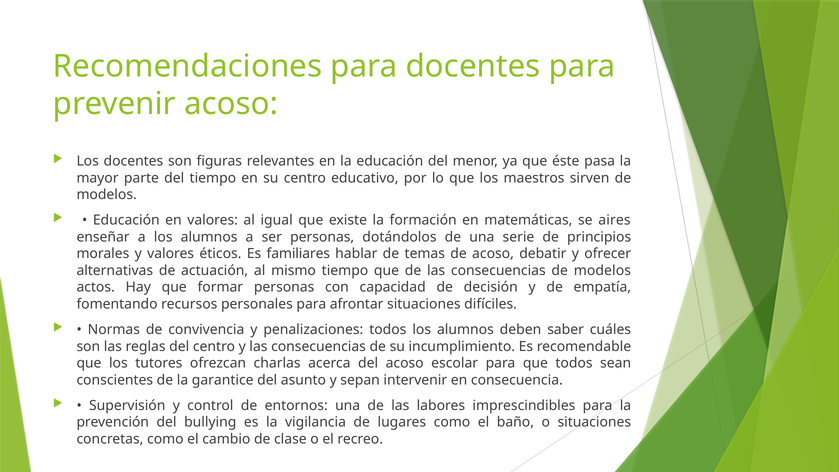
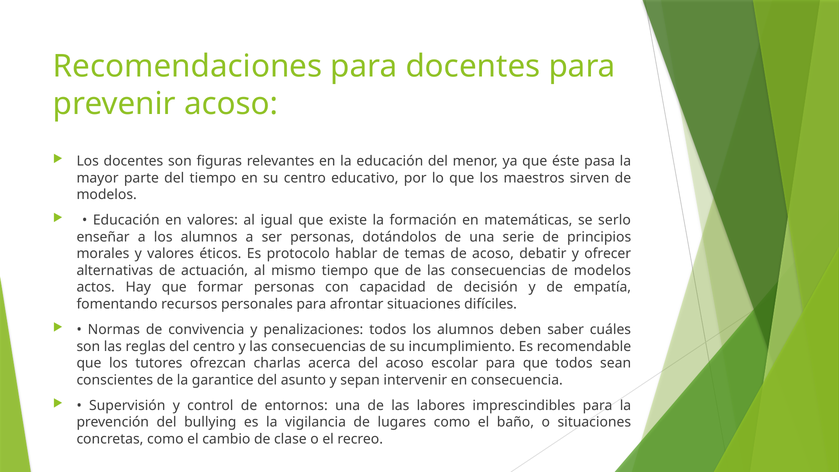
aires: aires -> serlo (615, 220)
familiares: familiares -> protocolo (298, 254)
